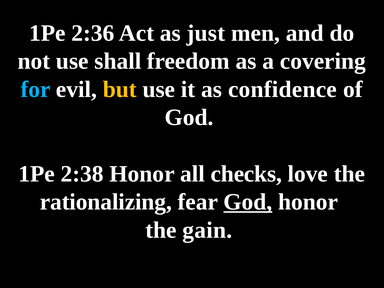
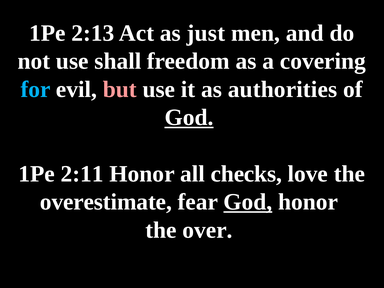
2:36: 2:36 -> 2:13 (93, 33)
but colour: yellow -> pink (120, 89)
confidence: confidence -> authorities (282, 89)
God underline: none -> present (189, 117)
2:38: 2:38 -> 2:11 (82, 174)
rationalizing: rationalizing -> overestimate (106, 202)
gain: gain -> over (207, 230)
